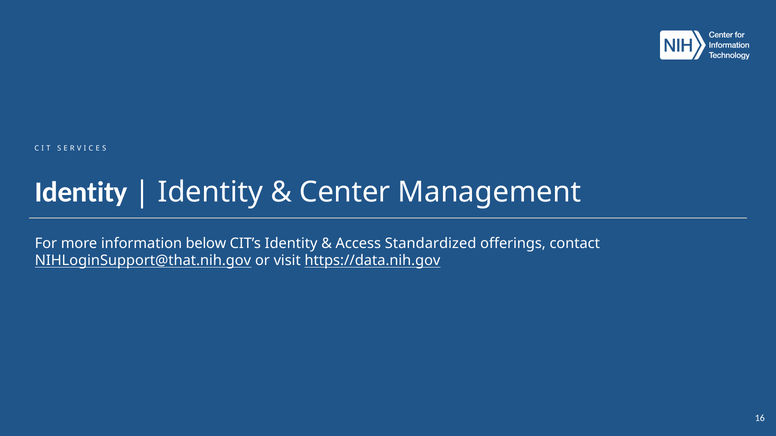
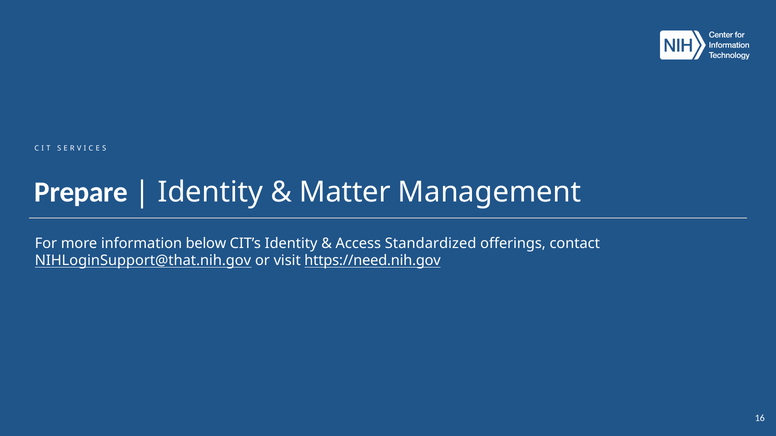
Identity: Identity -> Prepare (81, 193)
Center: Center -> Matter (345, 193)
https://data.nih.gov: https://data.nih.gov -> https://need.nih.gov (373, 261)
